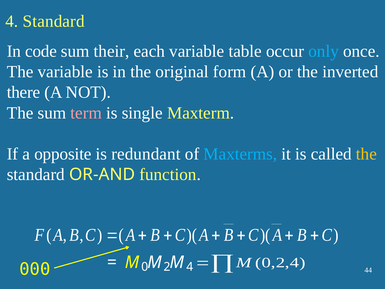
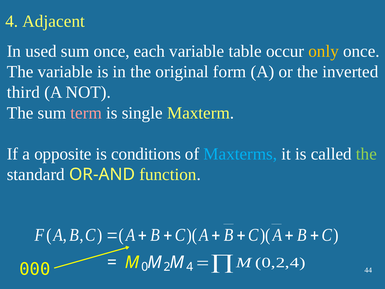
4 Standard: Standard -> Adjacent (54, 21)
code: code -> used (41, 51)
sum their: their -> once (112, 51)
only colour: light blue -> yellow (324, 51)
there: there -> third (23, 92)
redundant: redundant -> conditions (146, 154)
the colour: yellow -> light green (366, 154)
